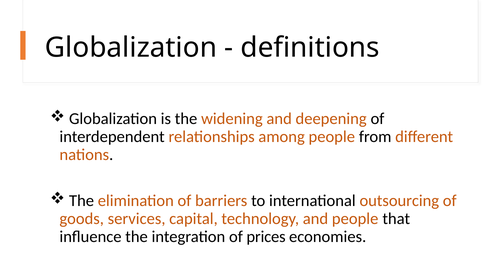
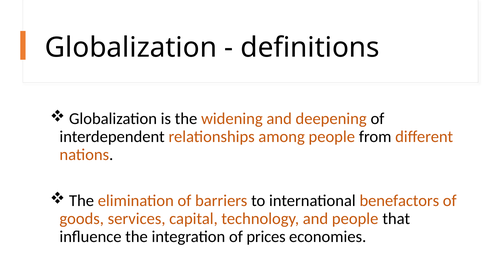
outsourcing: outsourcing -> benefactors (399, 200)
